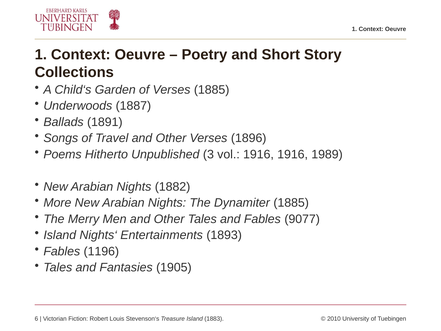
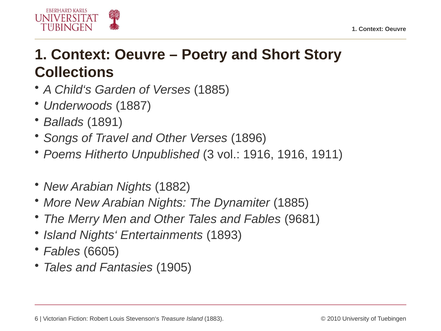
1989: 1989 -> 1911 (327, 154)
9077: 9077 -> 9681 (302, 219)
1196: 1196 -> 6605 (101, 251)
